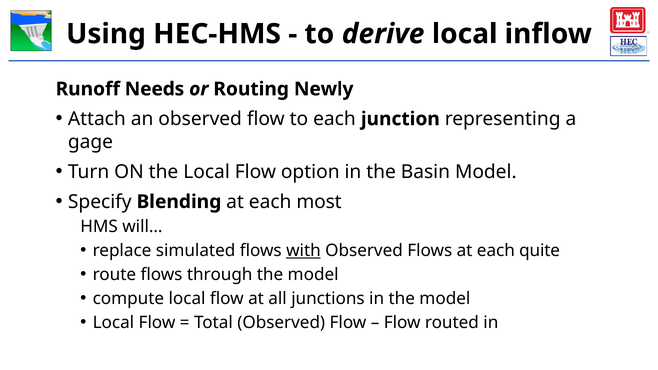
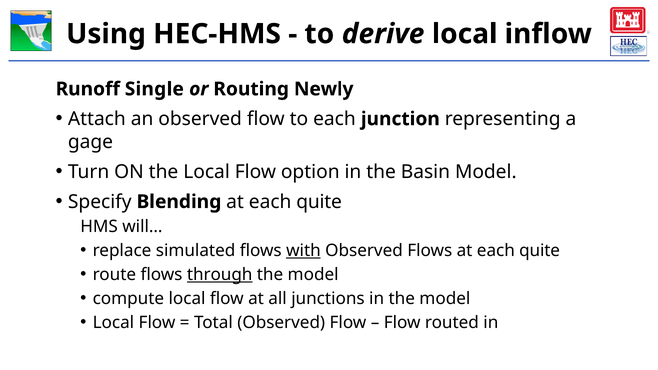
Needs: Needs -> Single (154, 89)
Blending at each most: most -> quite (319, 202)
through underline: none -> present (220, 275)
